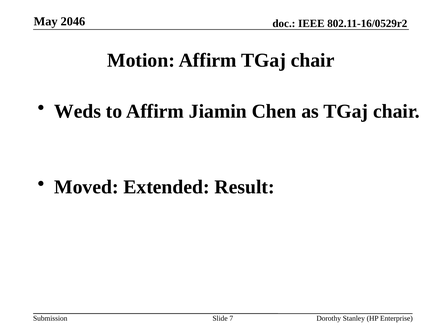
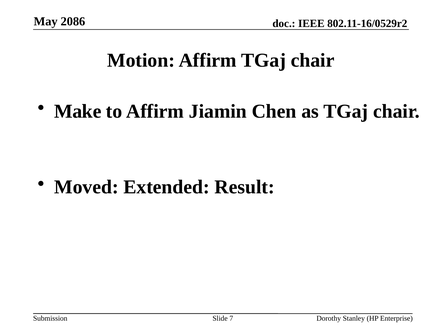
2046: 2046 -> 2086 (73, 21)
Weds: Weds -> Make (78, 111)
